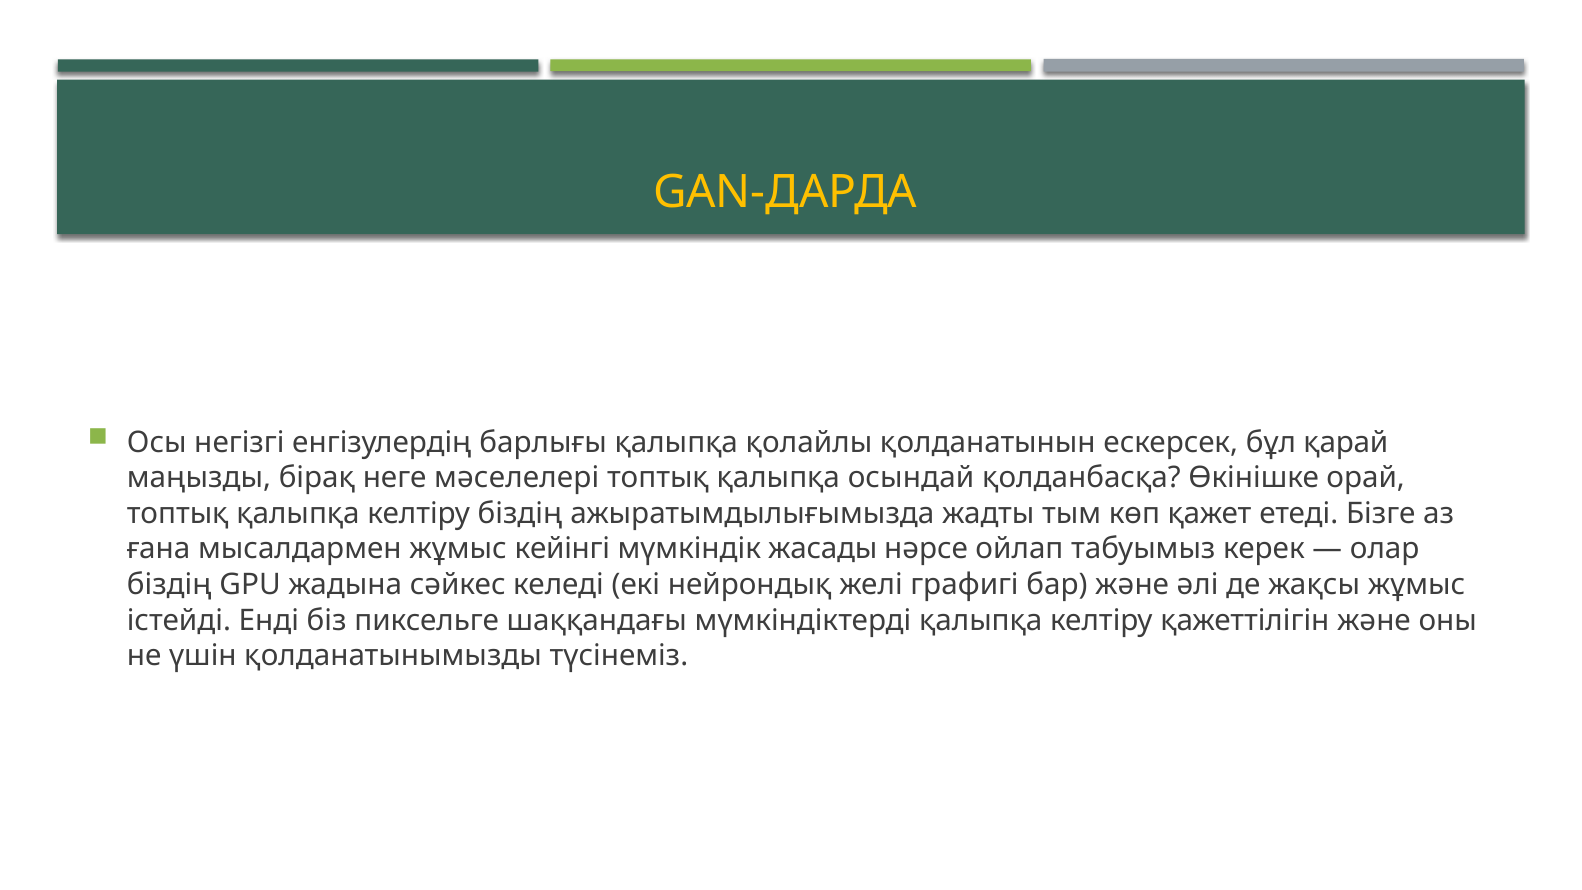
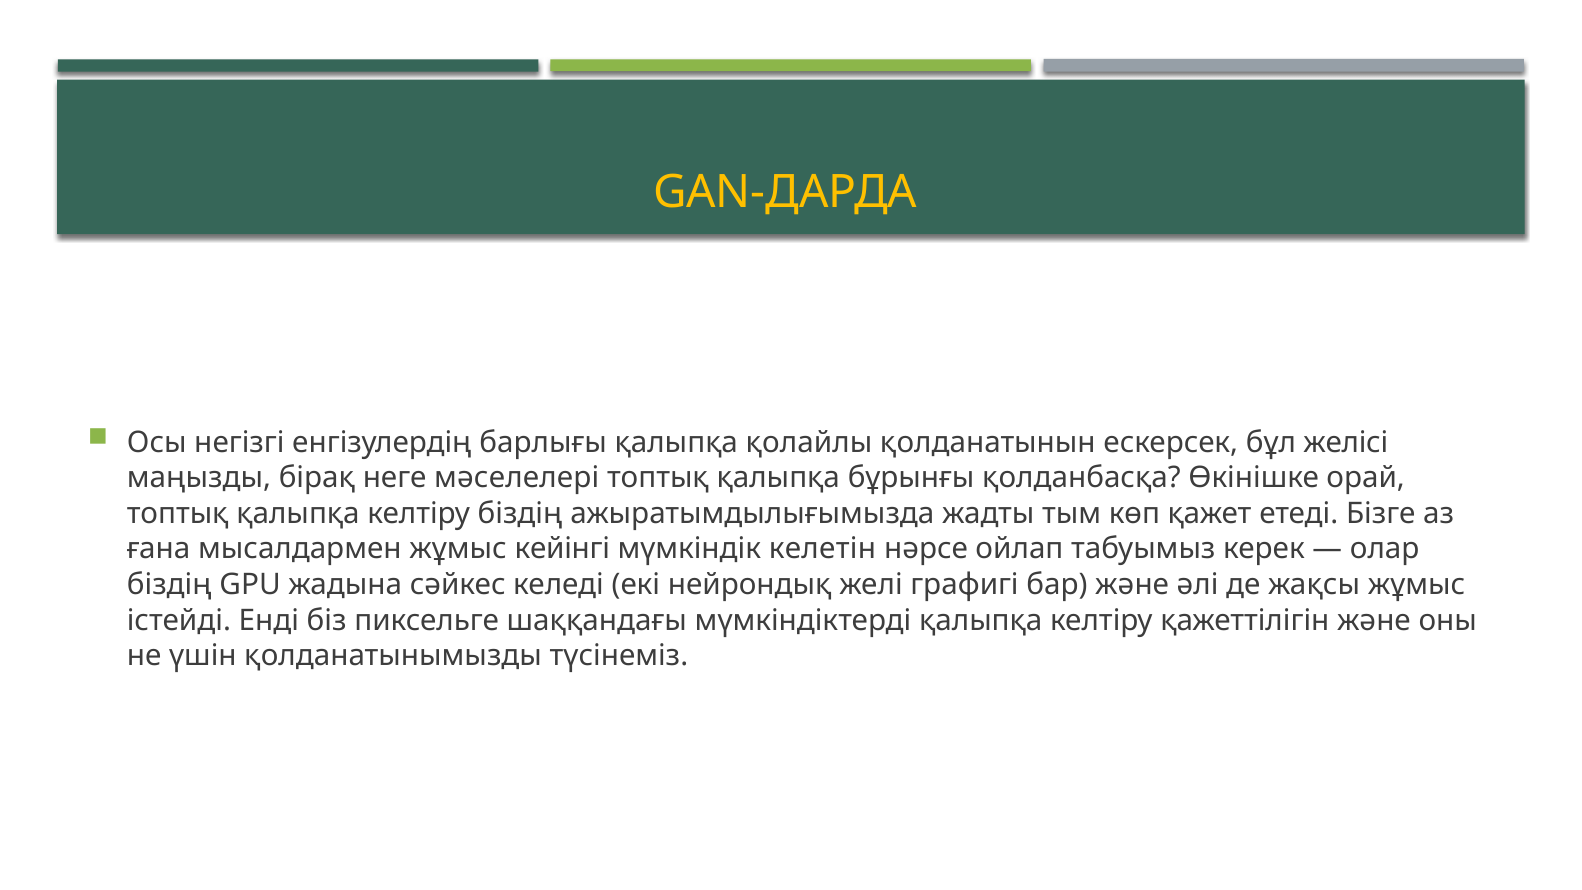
қарай: қарай -> желісі (1346, 442)
осындай: осындай -> бұрынғы (911, 478)
жасады: жасады -> келетін (822, 549)
